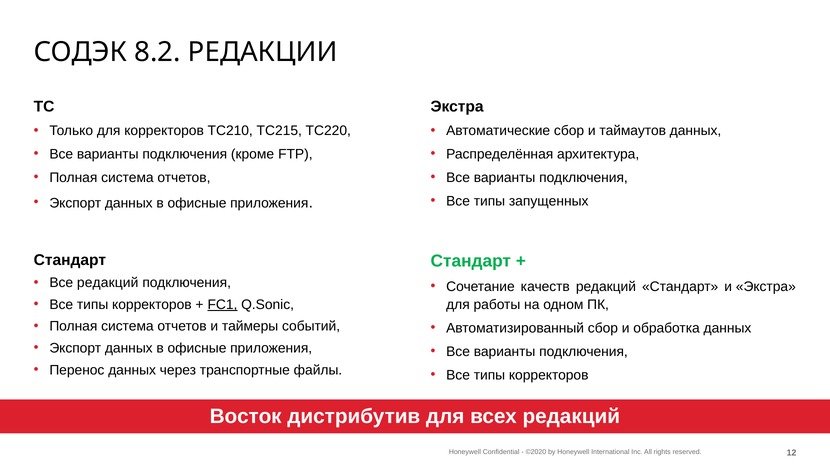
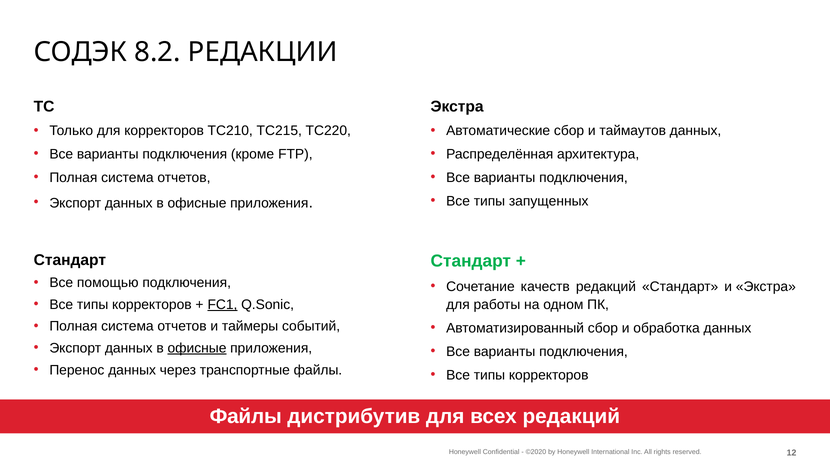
Все редакций: редакций -> помощью (108, 283)
офисные underline: none -> present (197, 348)
Восток: Восток -> Файлы (246, 416)
